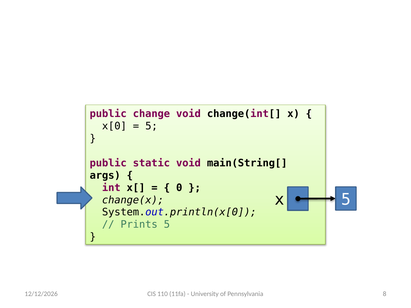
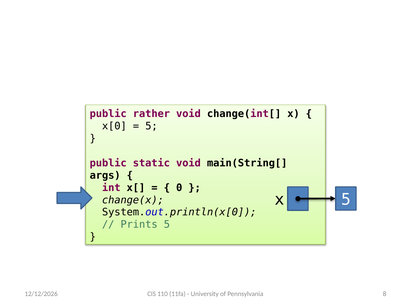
change: change -> rather (151, 114)
